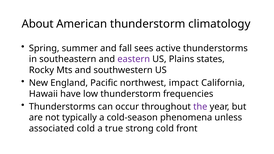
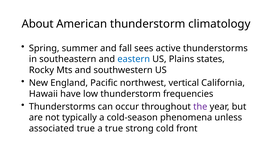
eastern colour: purple -> blue (134, 59)
impact: impact -> vertical (184, 83)
associated cold: cold -> true (86, 129)
